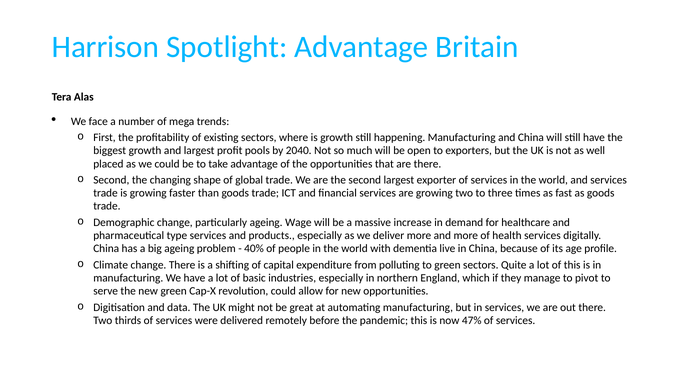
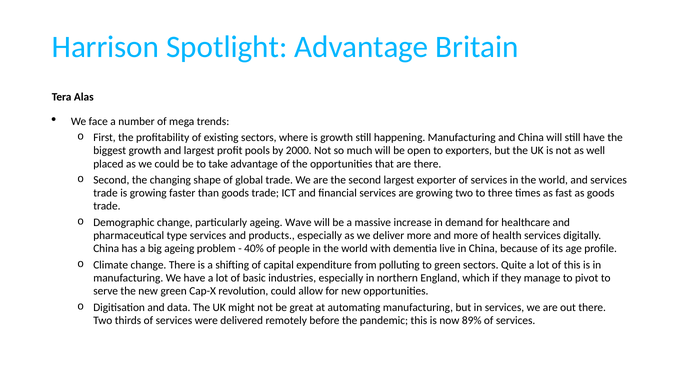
2040: 2040 -> 2000 (299, 151)
Wage: Wage -> Wave (298, 222)
47%: 47% -> 89% (472, 320)
